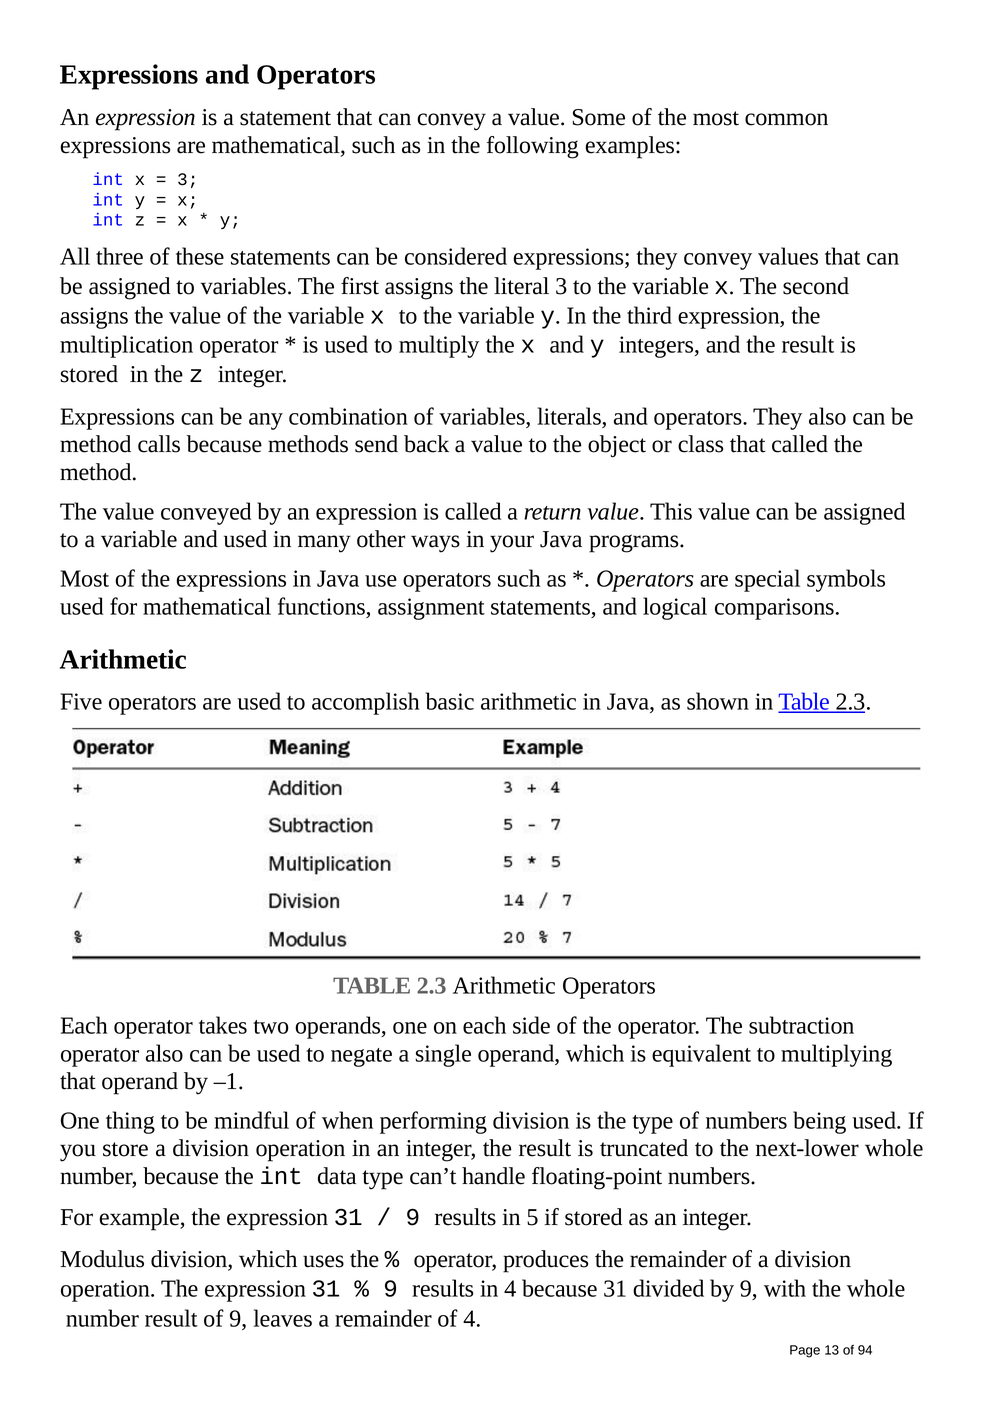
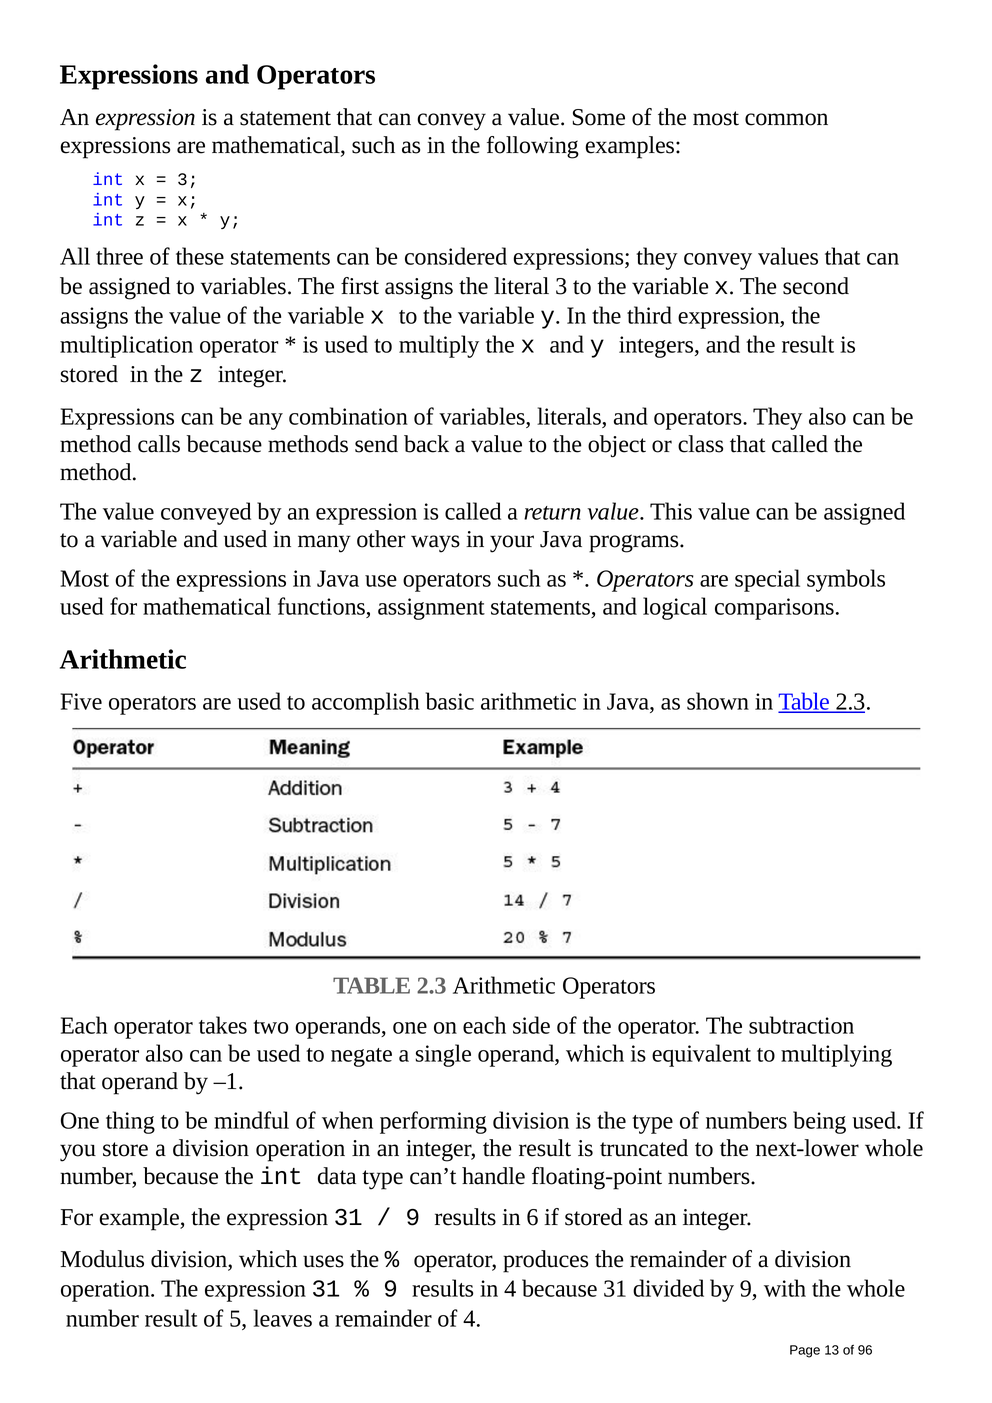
5: 5 -> 6 (532, 1218)
of 9: 9 -> 5 (238, 1320)
94: 94 -> 96 (865, 1351)
